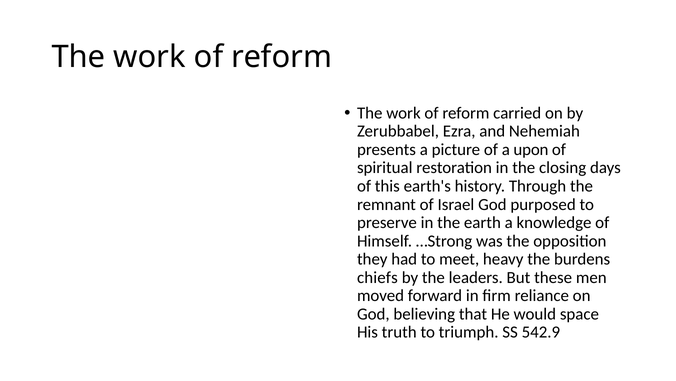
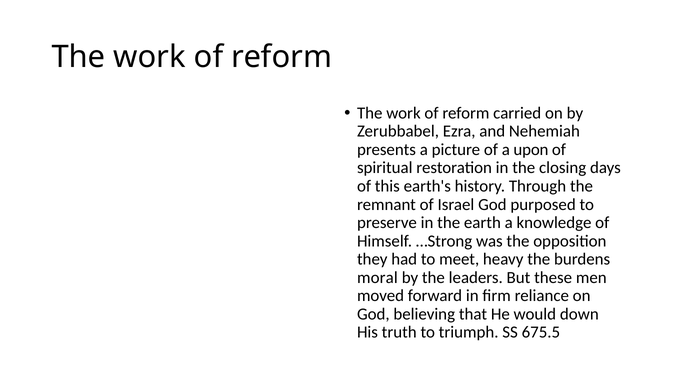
chiefs: chiefs -> moral (377, 277)
space: space -> down (579, 313)
542.9: 542.9 -> 675.5 (541, 332)
